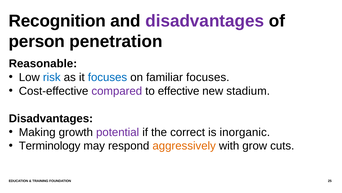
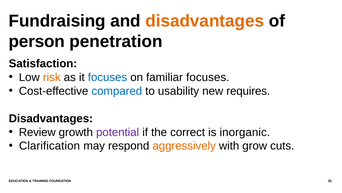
Recognition: Recognition -> Fundraising (57, 21)
disadvantages colour: purple -> orange (205, 21)
Reasonable: Reasonable -> Satisfaction (43, 63)
risk colour: blue -> orange (52, 77)
compared colour: purple -> blue (117, 91)
effective: effective -> usability (179, 91)
stadium: stadium -> requires (248, 91)
Making: Making -> Review (37, 132)
Terminology: Terminology -> Clarification (49, 146)
